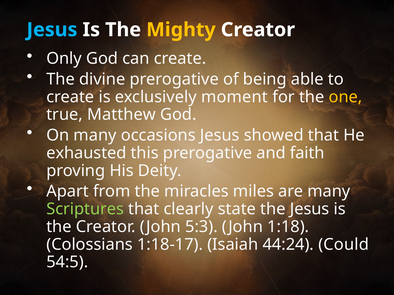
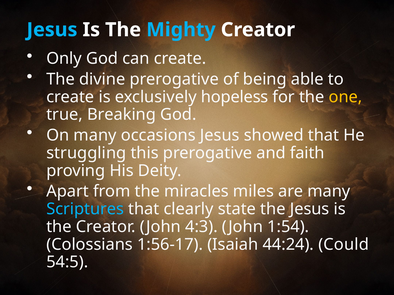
Mighty colour: yellow -> light blue (181, 30)
moment: moment -> hopeless (235, 97)
Matthew: Matthew -> Breaking (121, 115)
exhausted: exhausted -> struggling (86, 153)
Scriptures colour: light green -> light blue (85, 209)
5:3: 5:3 -> 4:3 (201, 227)
1:18: 1:18 -> 1:54 (288, 227)
1:18-17: 1:18-17 -> 1:56-17 (170, 245)
